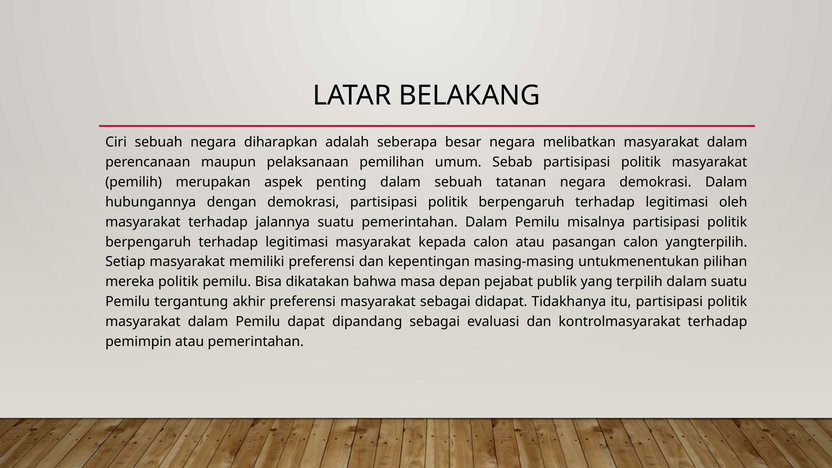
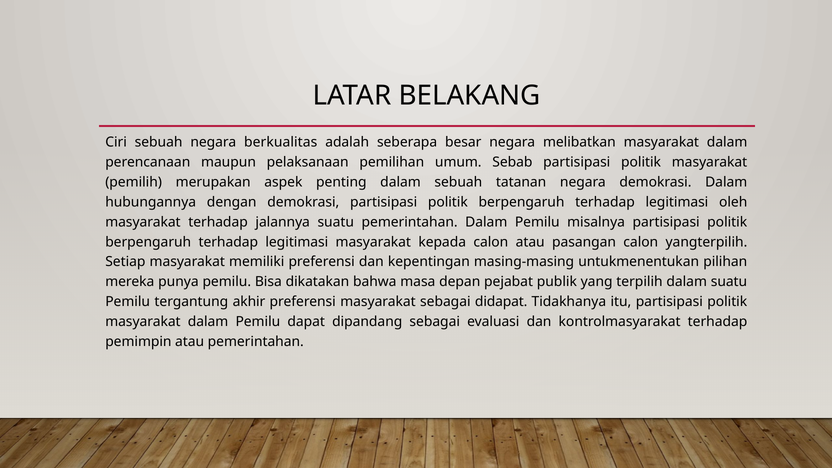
diharapkan: diharapkan -> berkualitas (281, 142)
mereka politik: politik -> punya (178, 282)
